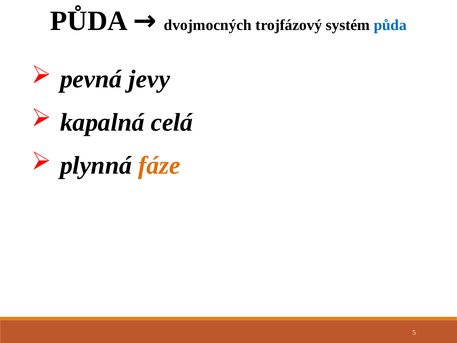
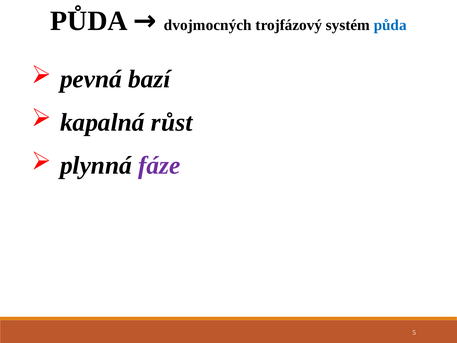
jevy: jevy -> bazí (149, 79)
celá: celá -> růst (172, 122)
fáze colour: orange -> purple (159, 165)
